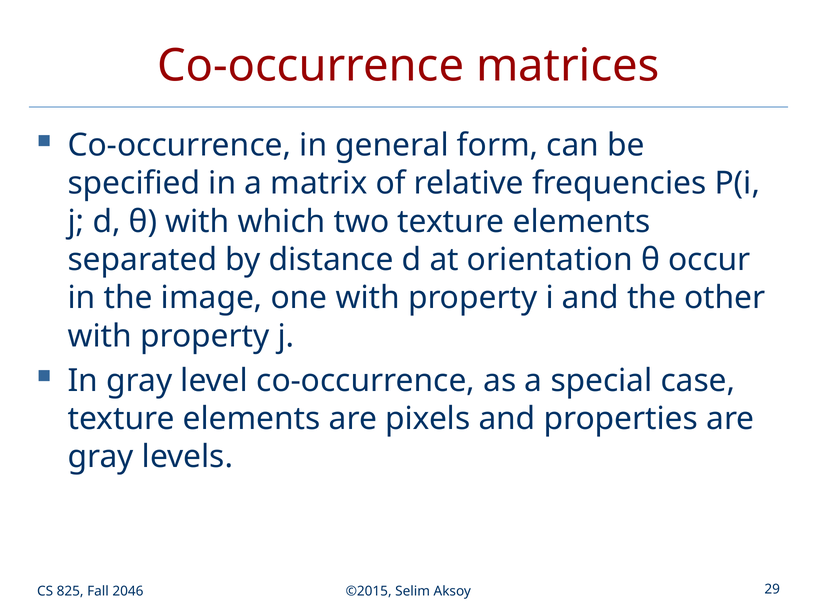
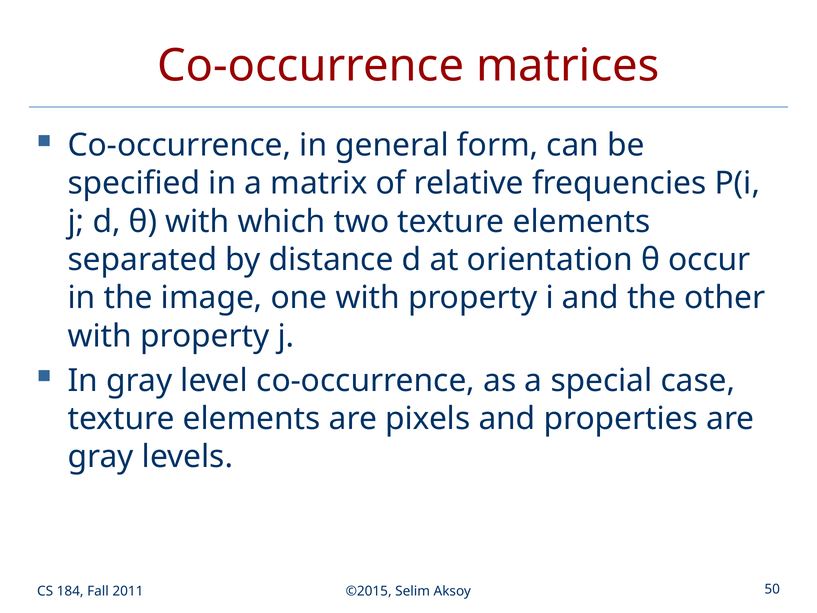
825: 825 -> 184 (70, 591)
2046: 2046 -> 2011 (128, 591)
29: 29 -> 50 (772, 589)
